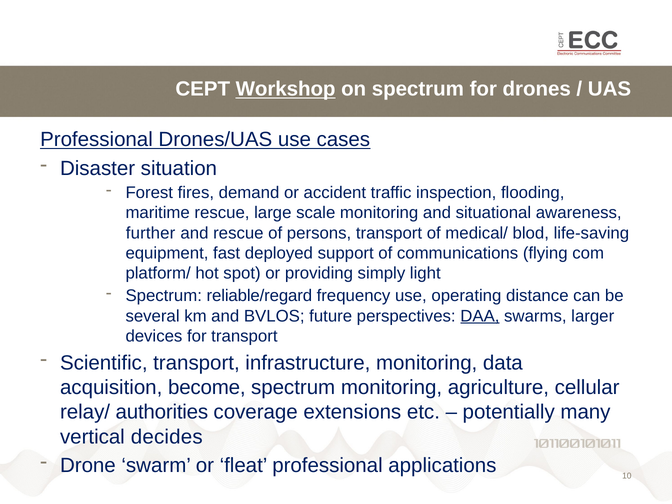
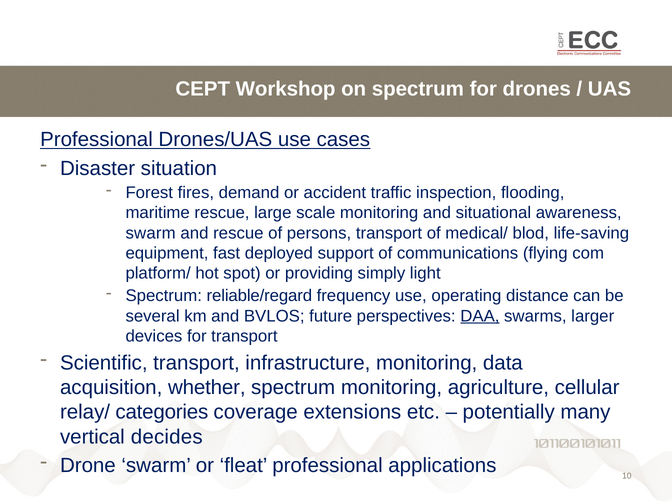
Workshop underline: present -> none (286, 89)
further: further -> swarm (151, 233)
become: become -> whether (207, 388)
authorities: authorities -> categories (162, 412)
